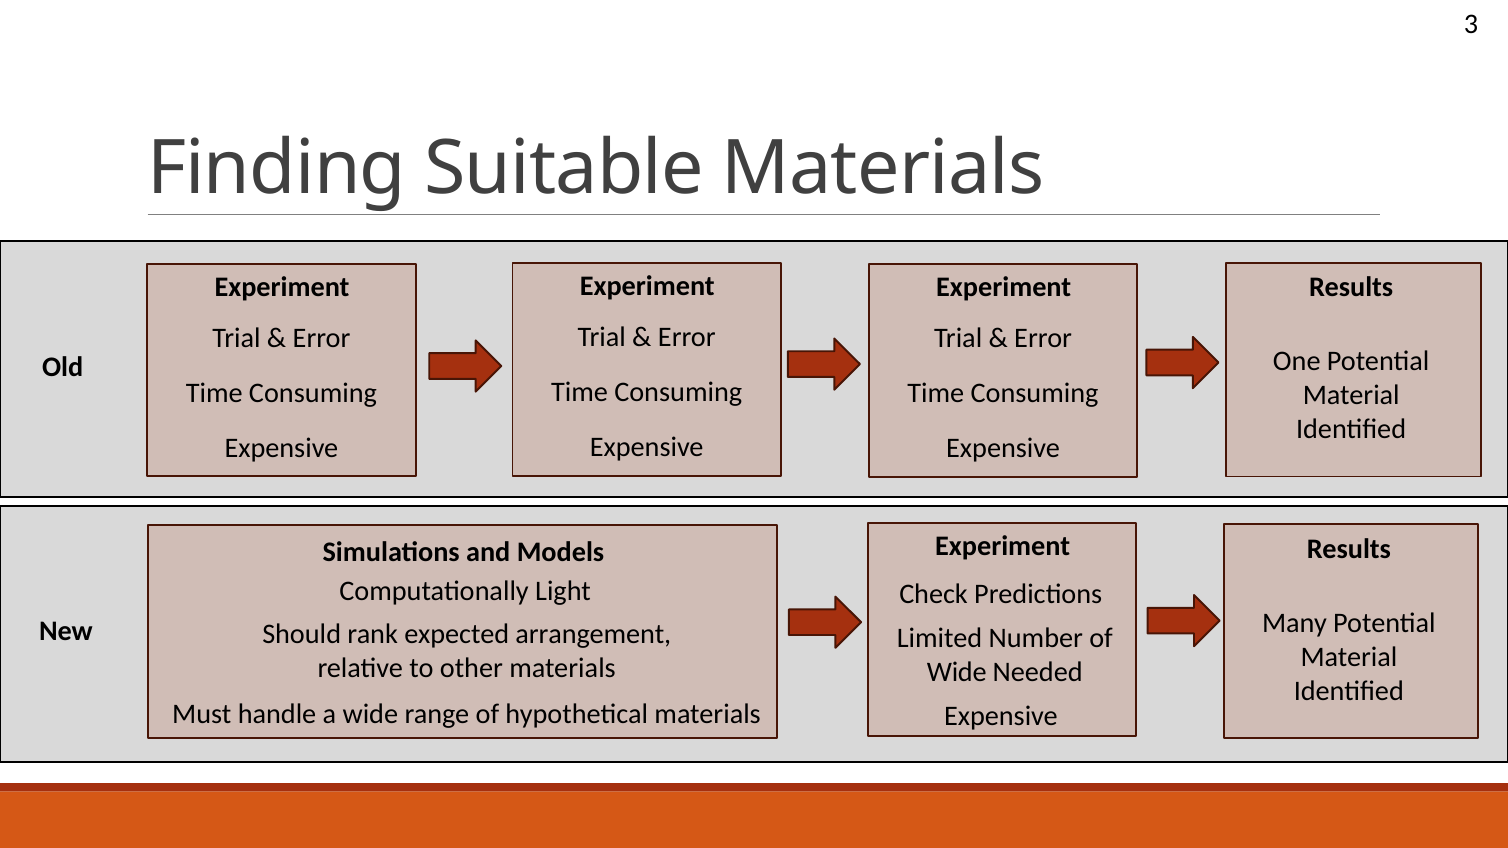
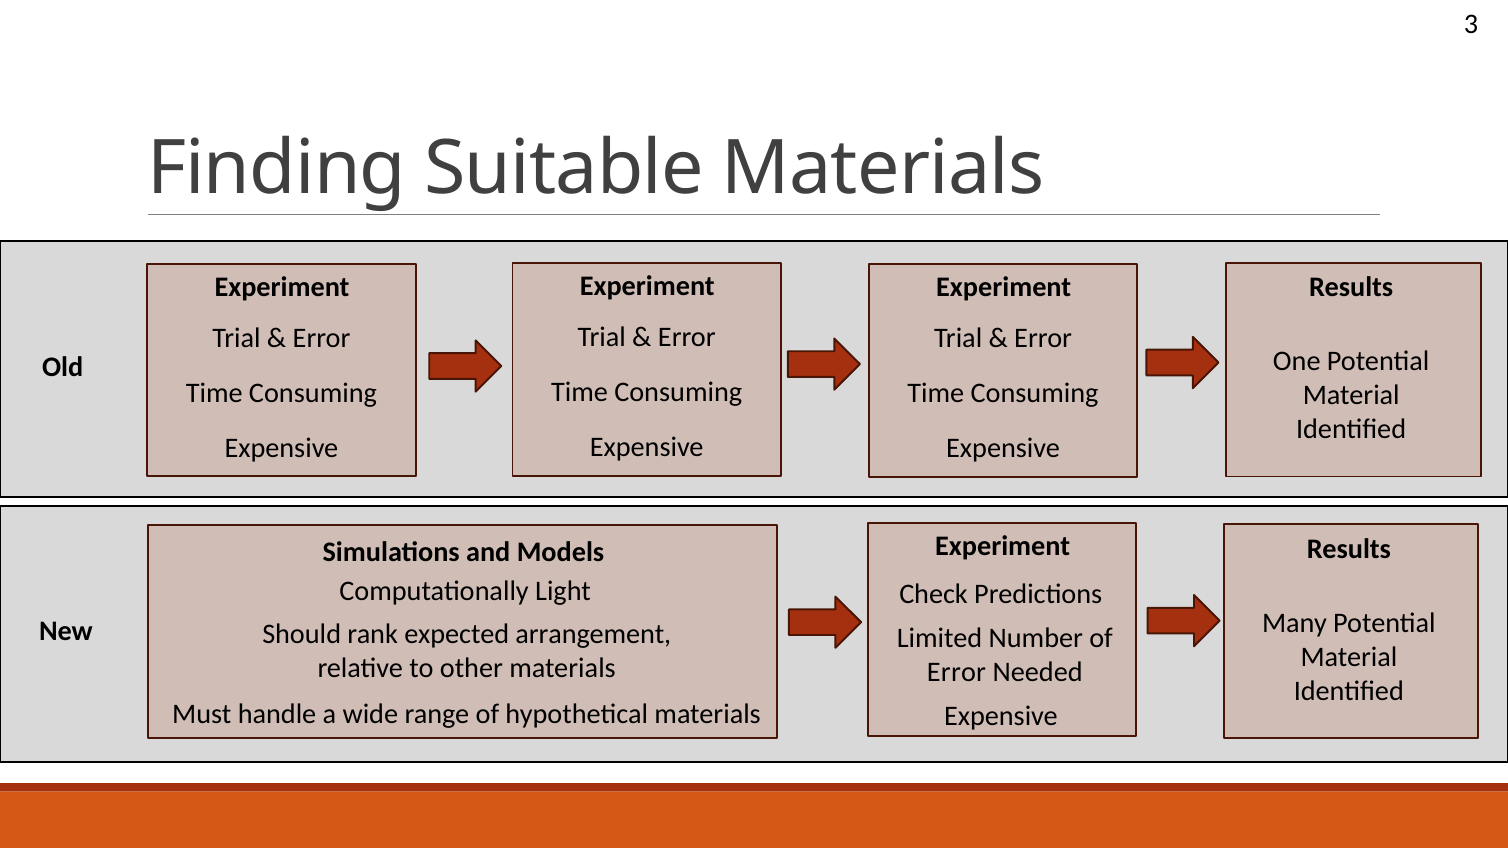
Wide: Wide -> Error (956, 672)
